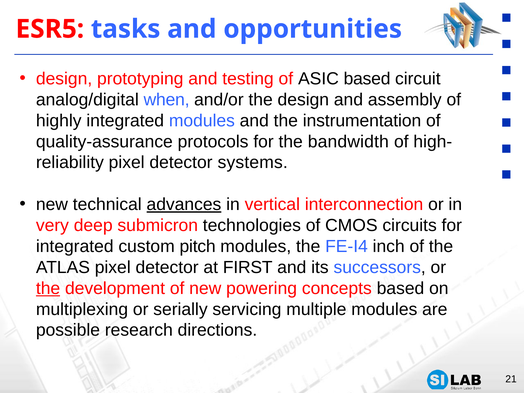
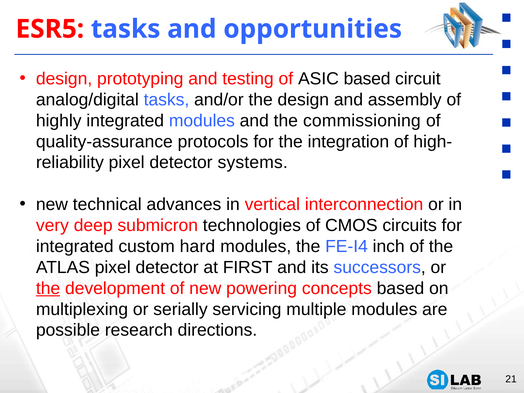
analog/digital when: when -> tasks (166, 100)
instrumentation: instrumentation -> commissioning (362, 121)
bandwidth: bandwidth -> integration (348, 142)
advances underline: present -> none (184, 204)
pitch: pitch -> hard (197, 246)
